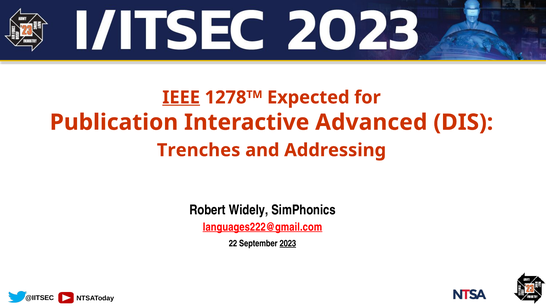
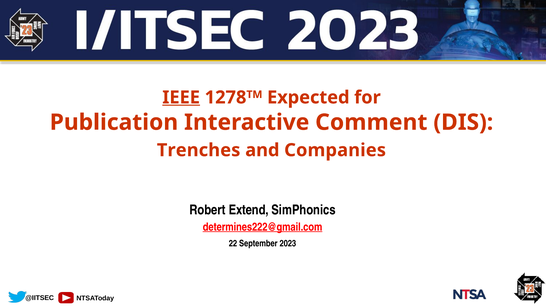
Advanced: Advanced -> Comment (371, 122)
Addressing: Addressing -> Companies (335, 150)
Widely: Widely -> Extend (249, 210)
languages222@gmail.com: languages222@gmail.com -> determines222@gmail.com (263, 227)
2023 underline: present -> none (288, 243)
